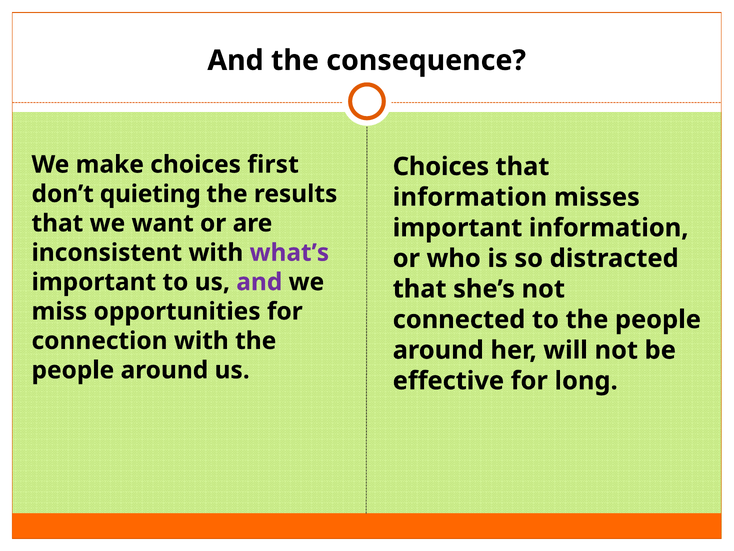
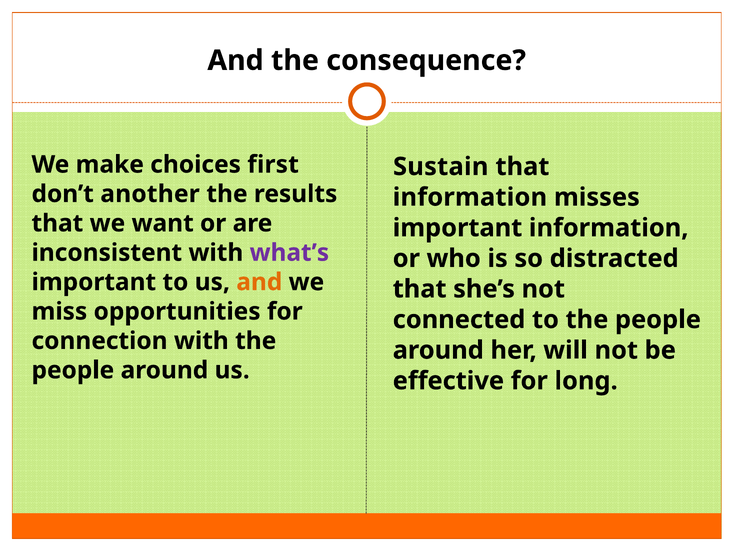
Choices: Choices -> Sustain (441, 167)
quieting: quieting -> another (150, 194)
and colour: purple -> orange (259, 282)
